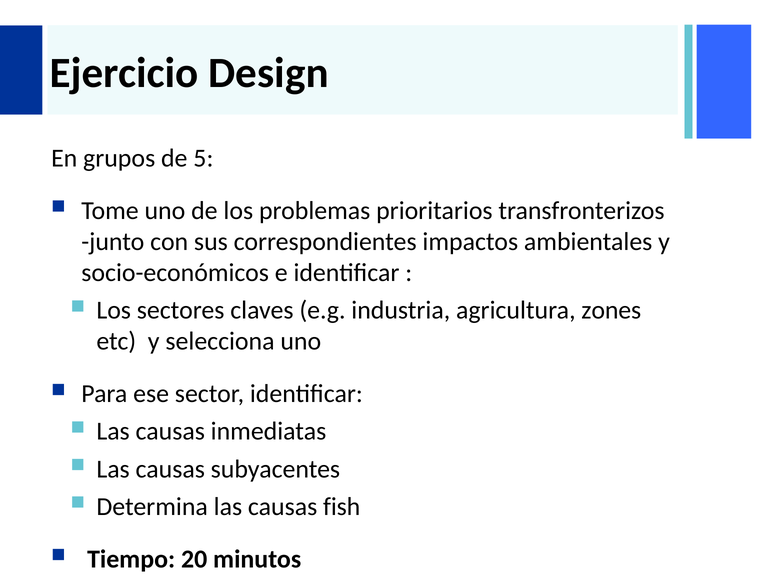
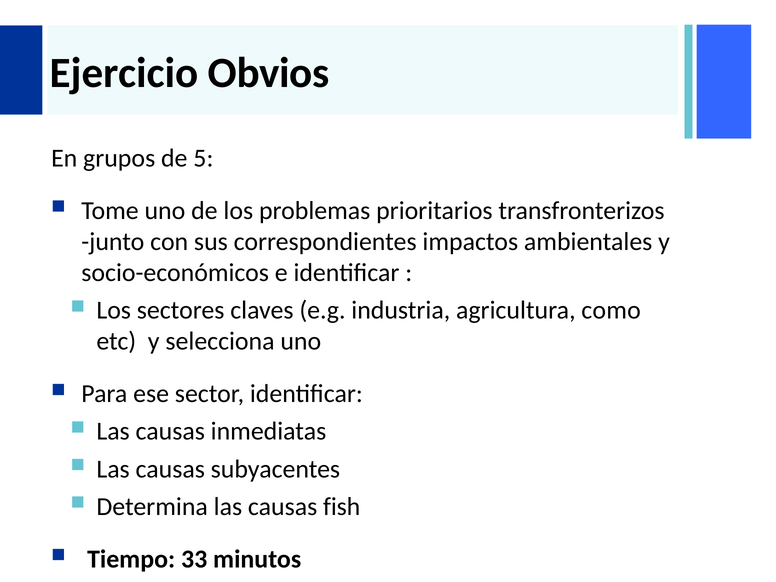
Design: Design -> Obvios (269, 73)
zones: zones -> como (611, 310)
20: 20 -> 33 (194, 559)
